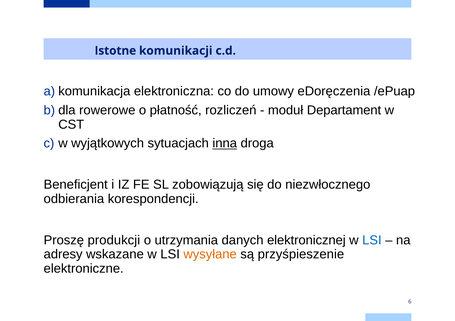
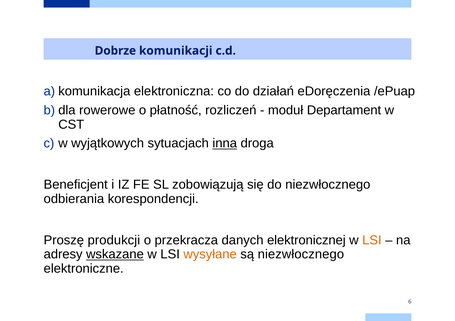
Istotne: Istotne -> Dobrze (115, 51)
umowy: umowy -> działań (273, 92)
utrzymania: utrzymania -> przekracza (186, 241)
LSI colour: blue -> orange (372, 241)
wskazane underline: none -> present (115, 255)
są przyśpieszenie: przyśpieszenie -> niezwłocznego (301, 255)
